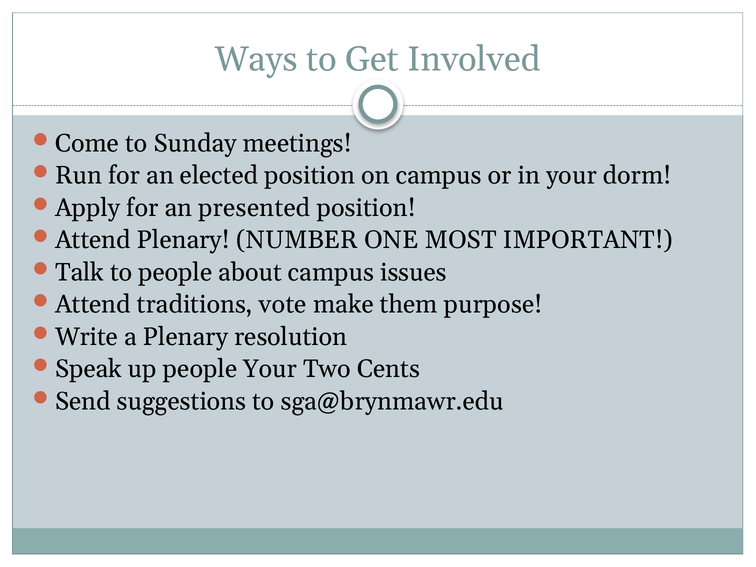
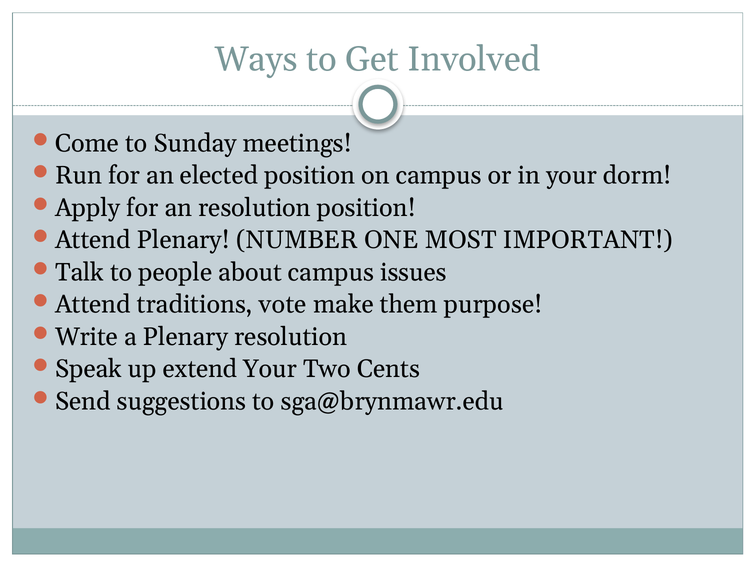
an presented: presented -> resolution (255, 208)
up people: people -> extend (200, 369)
